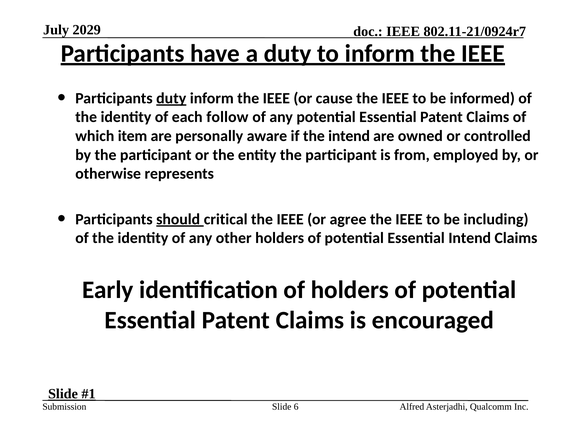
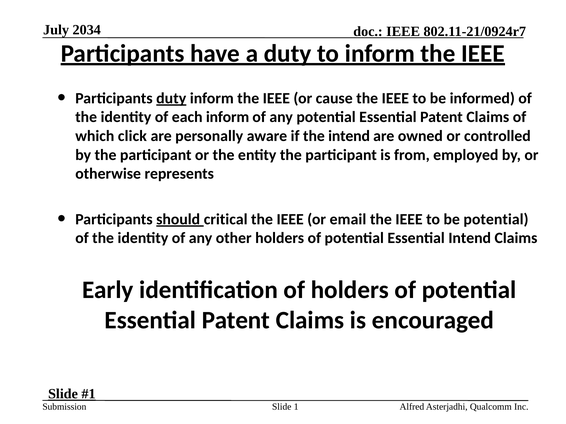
2029: 2029 -> 2034 (87, 30)
each follow: follow -> inform (228, 117)
item: item -> click (132, 136)
agree: agree -> email (348, 219)
be including: including -> potential (496, 219)
6: 6 -> 1 (296, 407)
